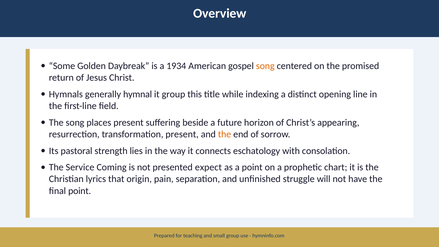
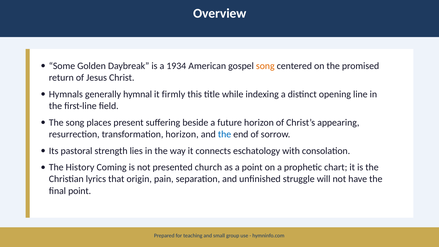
it group: group -> firmly (173, 94)
transformation present: present -> horizon (182, 134)
the colour: orange -> blue (225, 134)
Service: Service -> History (80, 167)
expect: expect -> church (208, 167)
